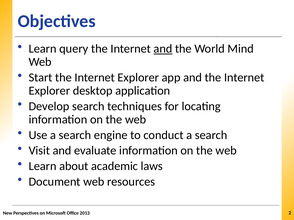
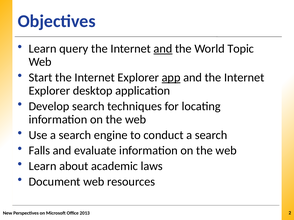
Mind: Mind -> Topic (241, 49)
app underline: none -> present (171, 78)
Visit: Visit -> Falls (39, 151)
